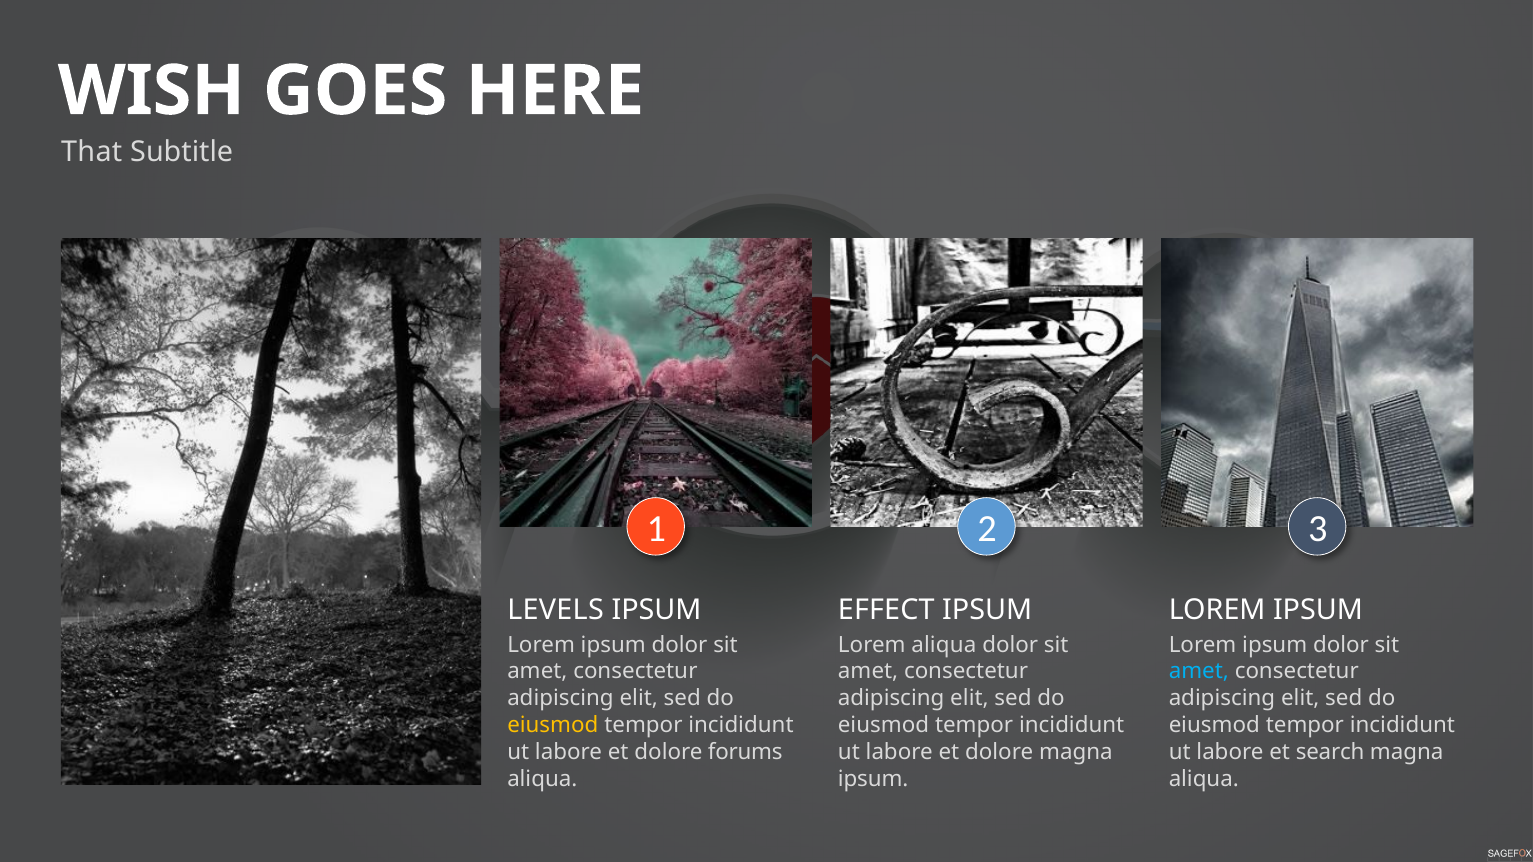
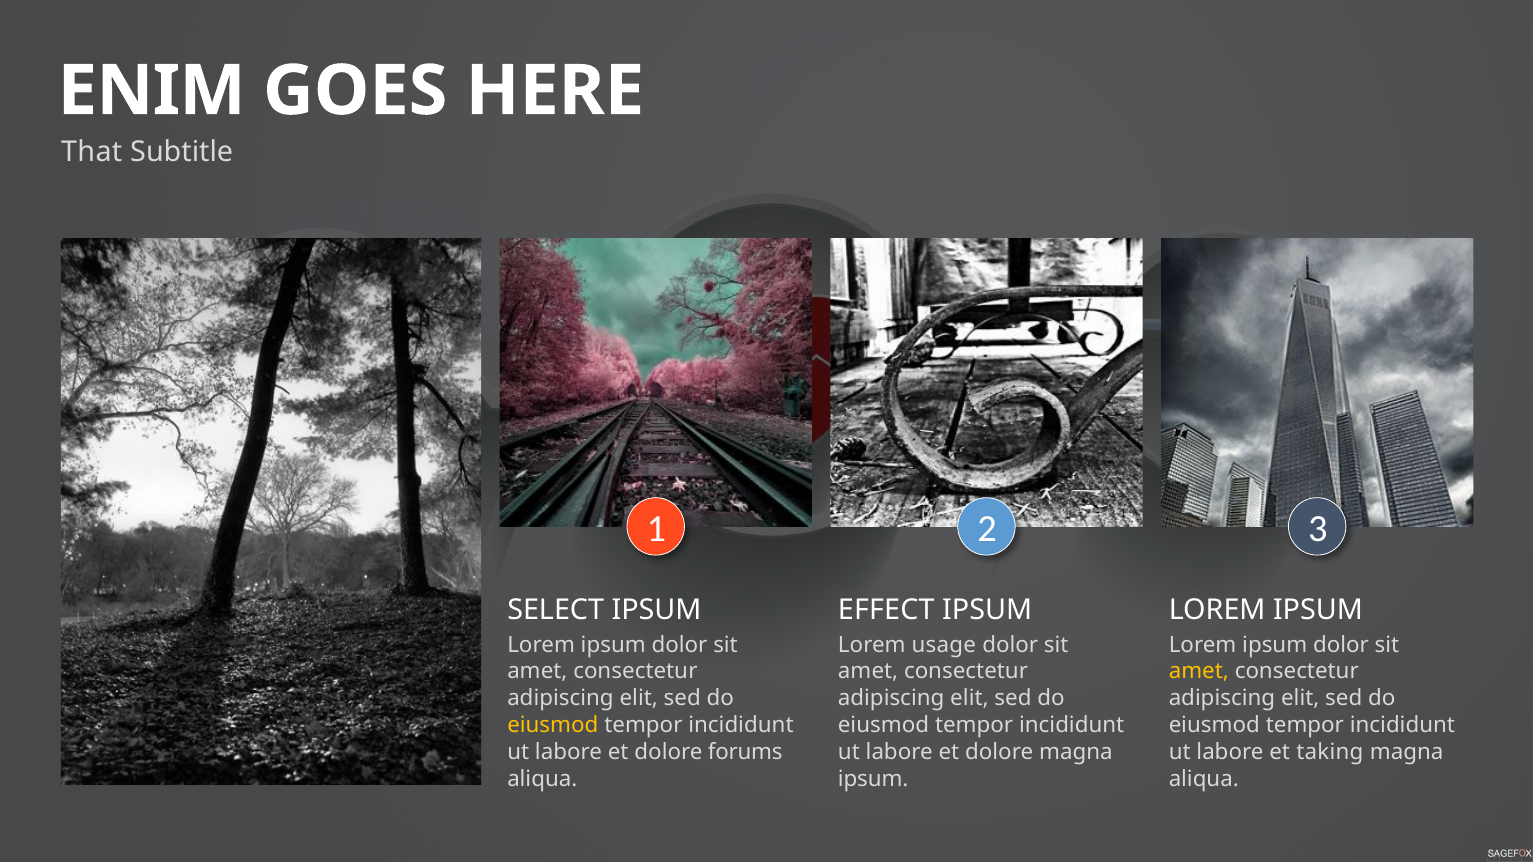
WISH: WISH -> ENIM (152, 91)
LEVELS: LEVELS -> SELECT (556, 610)
Lorem aliqua: aliqua -> usage (944, 645)
amet colour: light blue -> yellow (1199, 672)
search: search -> taking (1330, 752)
